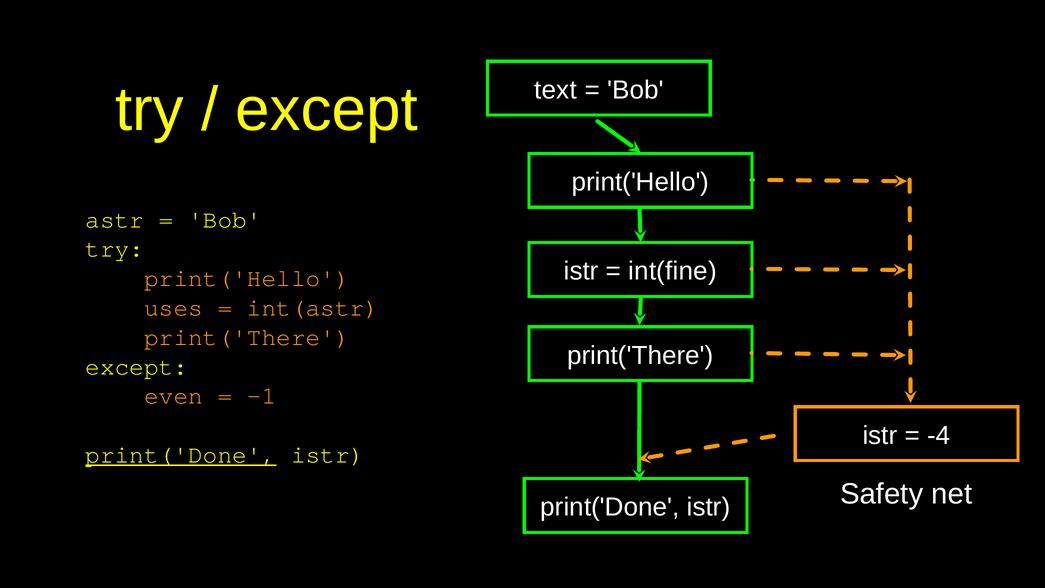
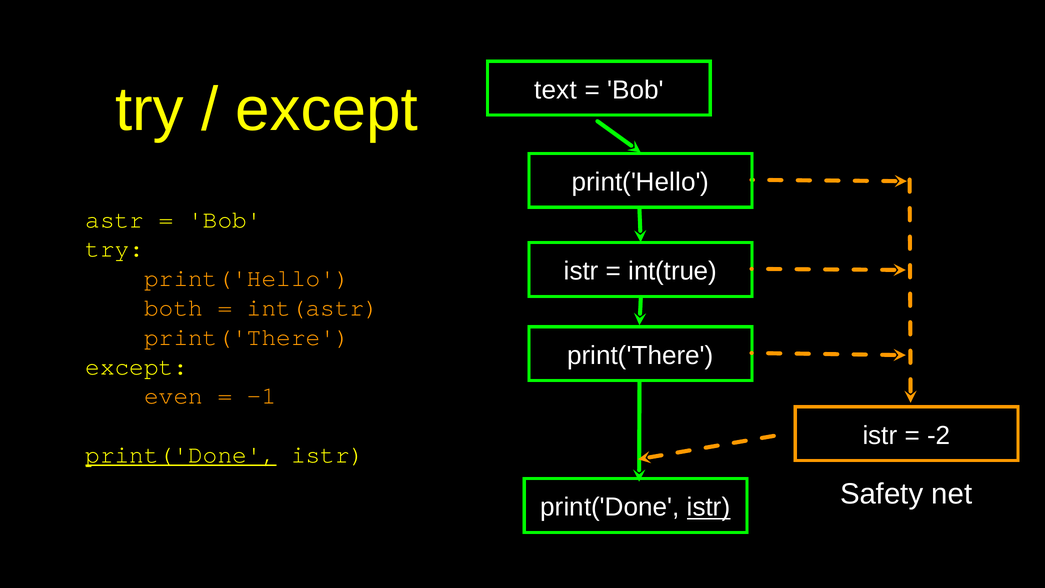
int(fine: int(fine -> int(true (673, 271)
uses: uses -> both (174, 308)
-4: -4 -> -2 (939, 435)
istr underline: none -> present (709, 507)
